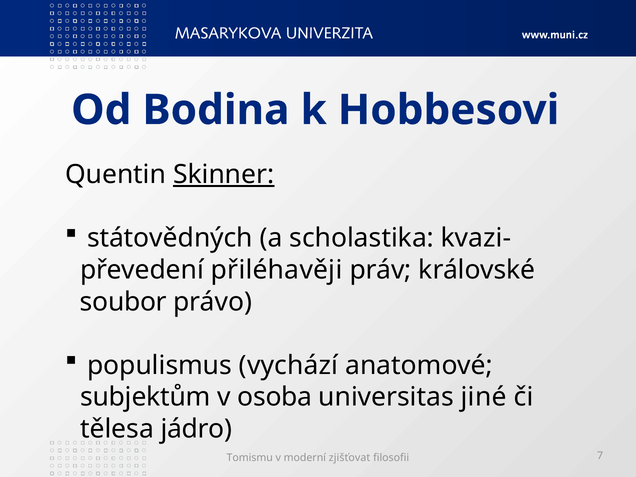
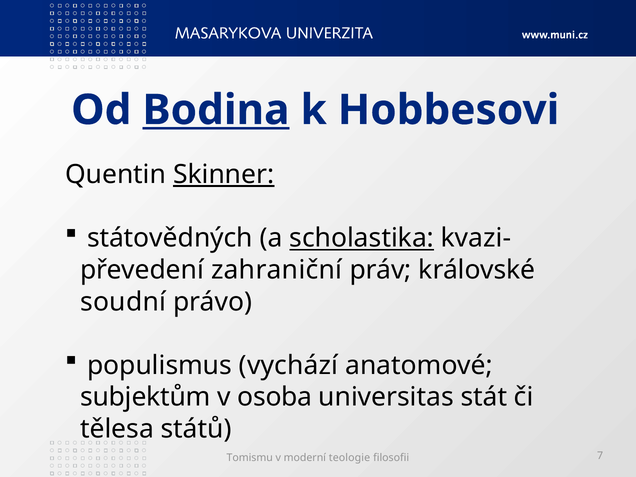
Bodina underline: none -> present (216, 110)
scholastika underline: none -> present (362, 238)
přiléhavěji: přiléhavěji -> zahraniční (277, 270)
soubor: soubor -> soudní (123, 302)
jiné: jiné -> stát (484, 397)
jádro: jádro -> států (196, 429)
zjišťovat: zjišťovat -> teologie (350, 458)
